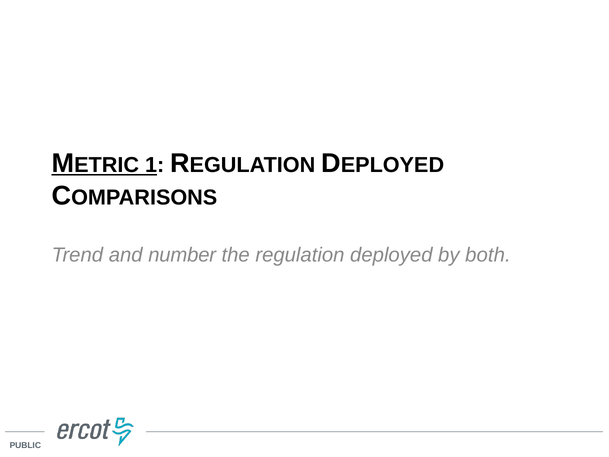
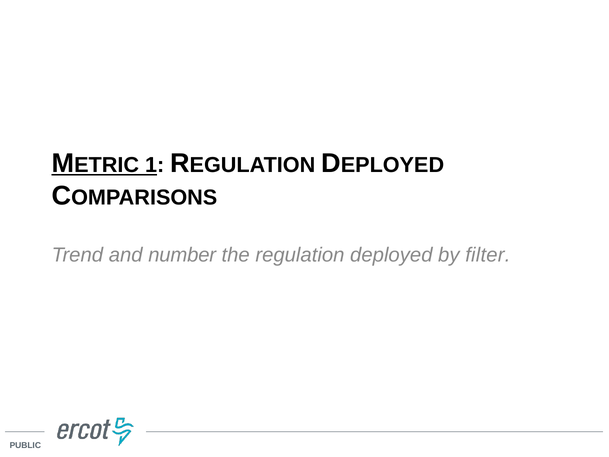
both: both -> filter (488, 255)
